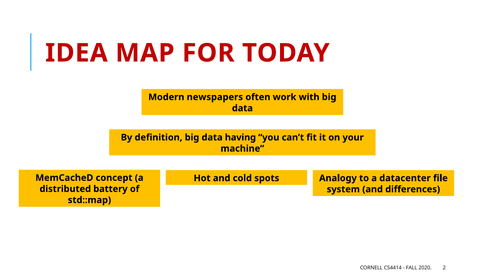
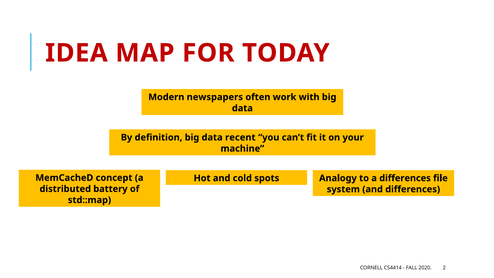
having: having -> recent (240, 137)
a datacenter: datacenter -> differences (405, 178)
